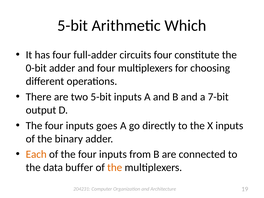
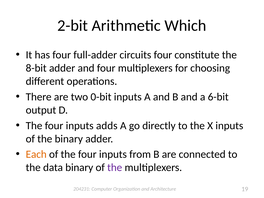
5-bit: 5-bit -> 2-bit (73, 26)
0-bit: 0-bit -> 8-bit (36, 68)
two 5-bit: 5-bit -> 0-bit (101, 97)
7-bit: 7-bit -> 6-bit (218, 97)
goes: goes -> adds (107, 126)
data buffer: buffer -> binary (79, 168)
the colour: orange -> purple (115, 168)
